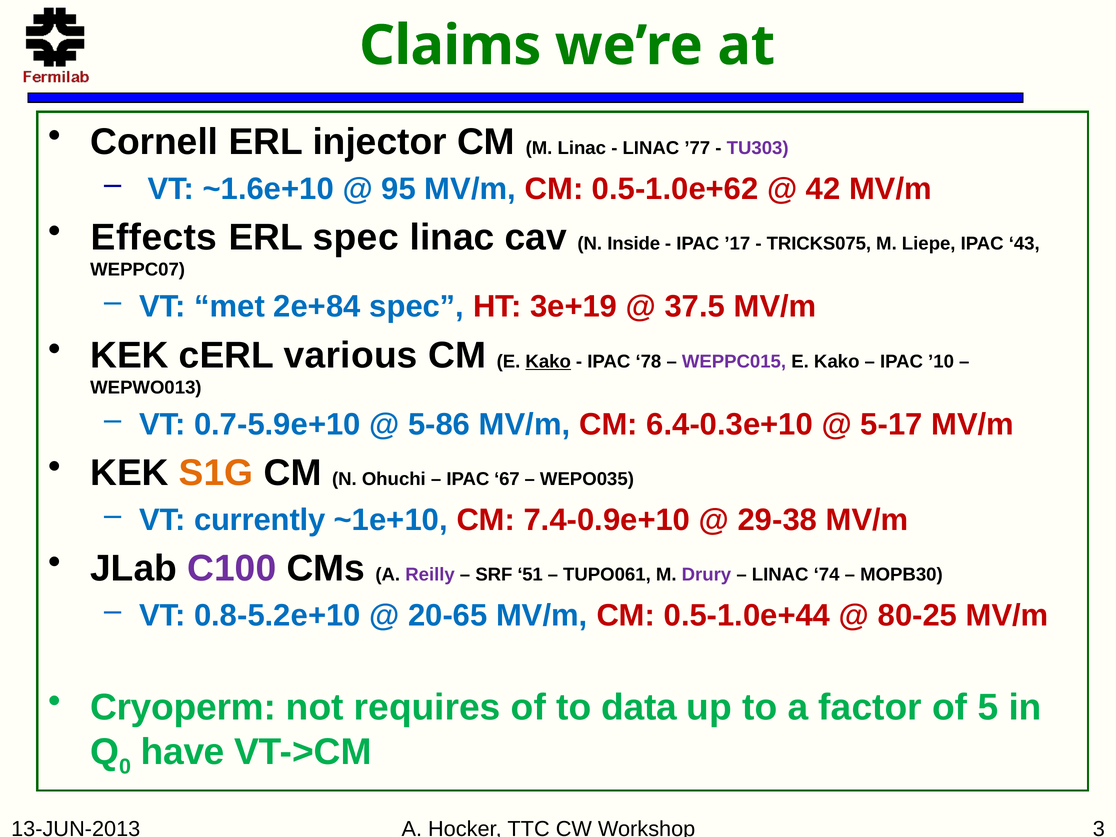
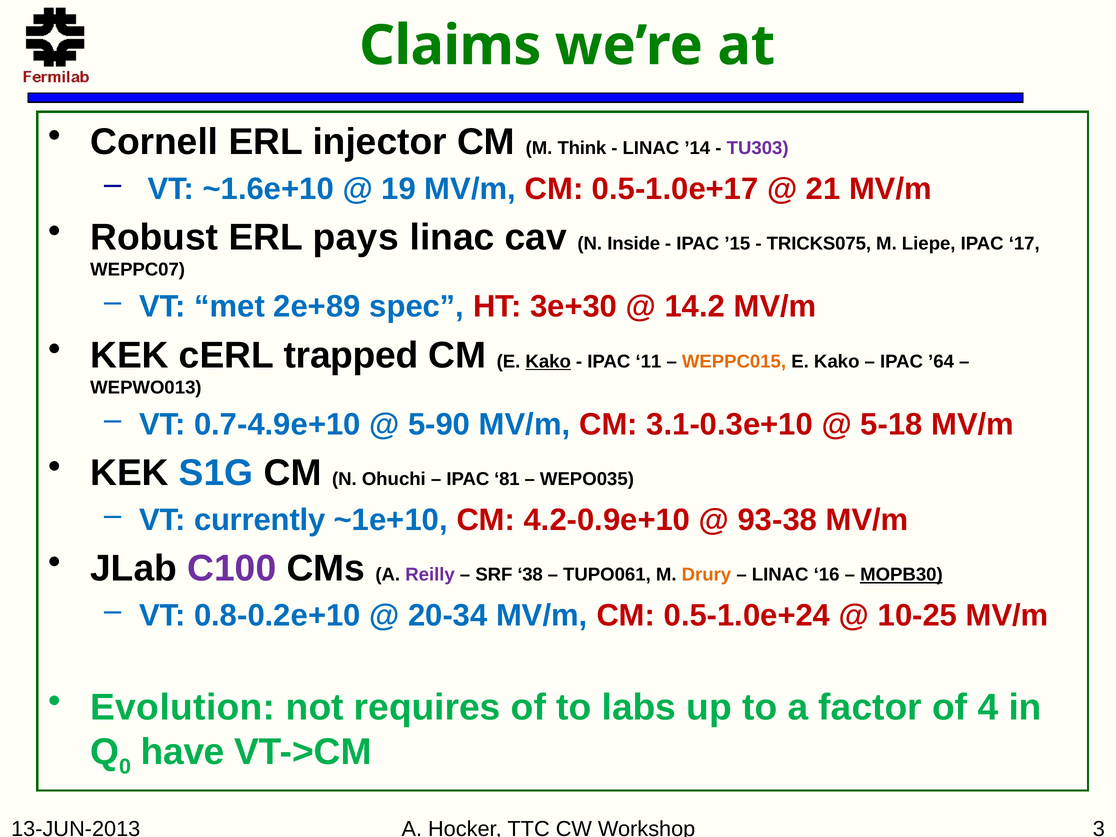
M Linac: Linac -> Think (582, 148)
’77: ’77 -> ’14 (697, 148)
95: 95 -> 19 (399, 189)
0.5-1.0e+62: 0.5-1.0e+62 -> 0.5-1.0e+17 (675, 189)
42: 42 -> 21 (823, 189)
Effects: Effects -> Robust (154, 238)
ERL spec: spec -> pays (356, 238)
’17: ’17 -> ’15 (737, 244)
43: 43 -> 17 (1024, 244)
2e+84: 2e+84 -> 2e+89 (317, 307)
3e+19: 3e+19 -> 3e+30 (574, 307)
37.5: 37.5 -> 14.2 (695, 307)
various: various -> trapped (351, 355)
78: 78 -> 11 (648, 362)
WEPPC015 colour: purple -> orange (734, 362)
’10: ’10 -> ’64 (941, 362)
0.7-5.9e+10: 0.7-5.9e+10 -> 0.7-4.9e+10 (277, 424)
5-86: 5-86 -> 5-90 (439, 424)
6.4-0.3e+10: 6.4-0.3e+10 -> 3.1-0.3e+10 (730, 424)
5-17: 5-17 -> 5-18 (891, 424)
S1G colour: orange -> blue (216, 473)
67: 67 -> 81 (507, 479)
7.4-0.9e+10: 7.4-0.9e+10 -> 4.2-0.9e+10 (607, 520)
29-38: 29-38 -> 93-38 (777, 520)
51: 51 -> 38 (530, 575)
Drury colour: purple -> orange (706, 575)
74: 74 -> 16 (827, 575)
MOPB30 underline: none -> present (901, 575)
0.8-5.2e+10: 0.8-5.2e+10 -> 0.8-0.2e+10 (277, 615)
20-65: 20-65 -> 20-34 (448, 615)
0.5-1.0e+44: 0.5-1.0e+44 -> 0.5-1.0e+24 (747, 615)
80-25: 80-25 -> 10-25 (917, 615)
Cryoperm: Cryoperm -> Evolution (183, 708)
data: data -> labs (639, 708)
5: 5 -> 4 (988, 708)
